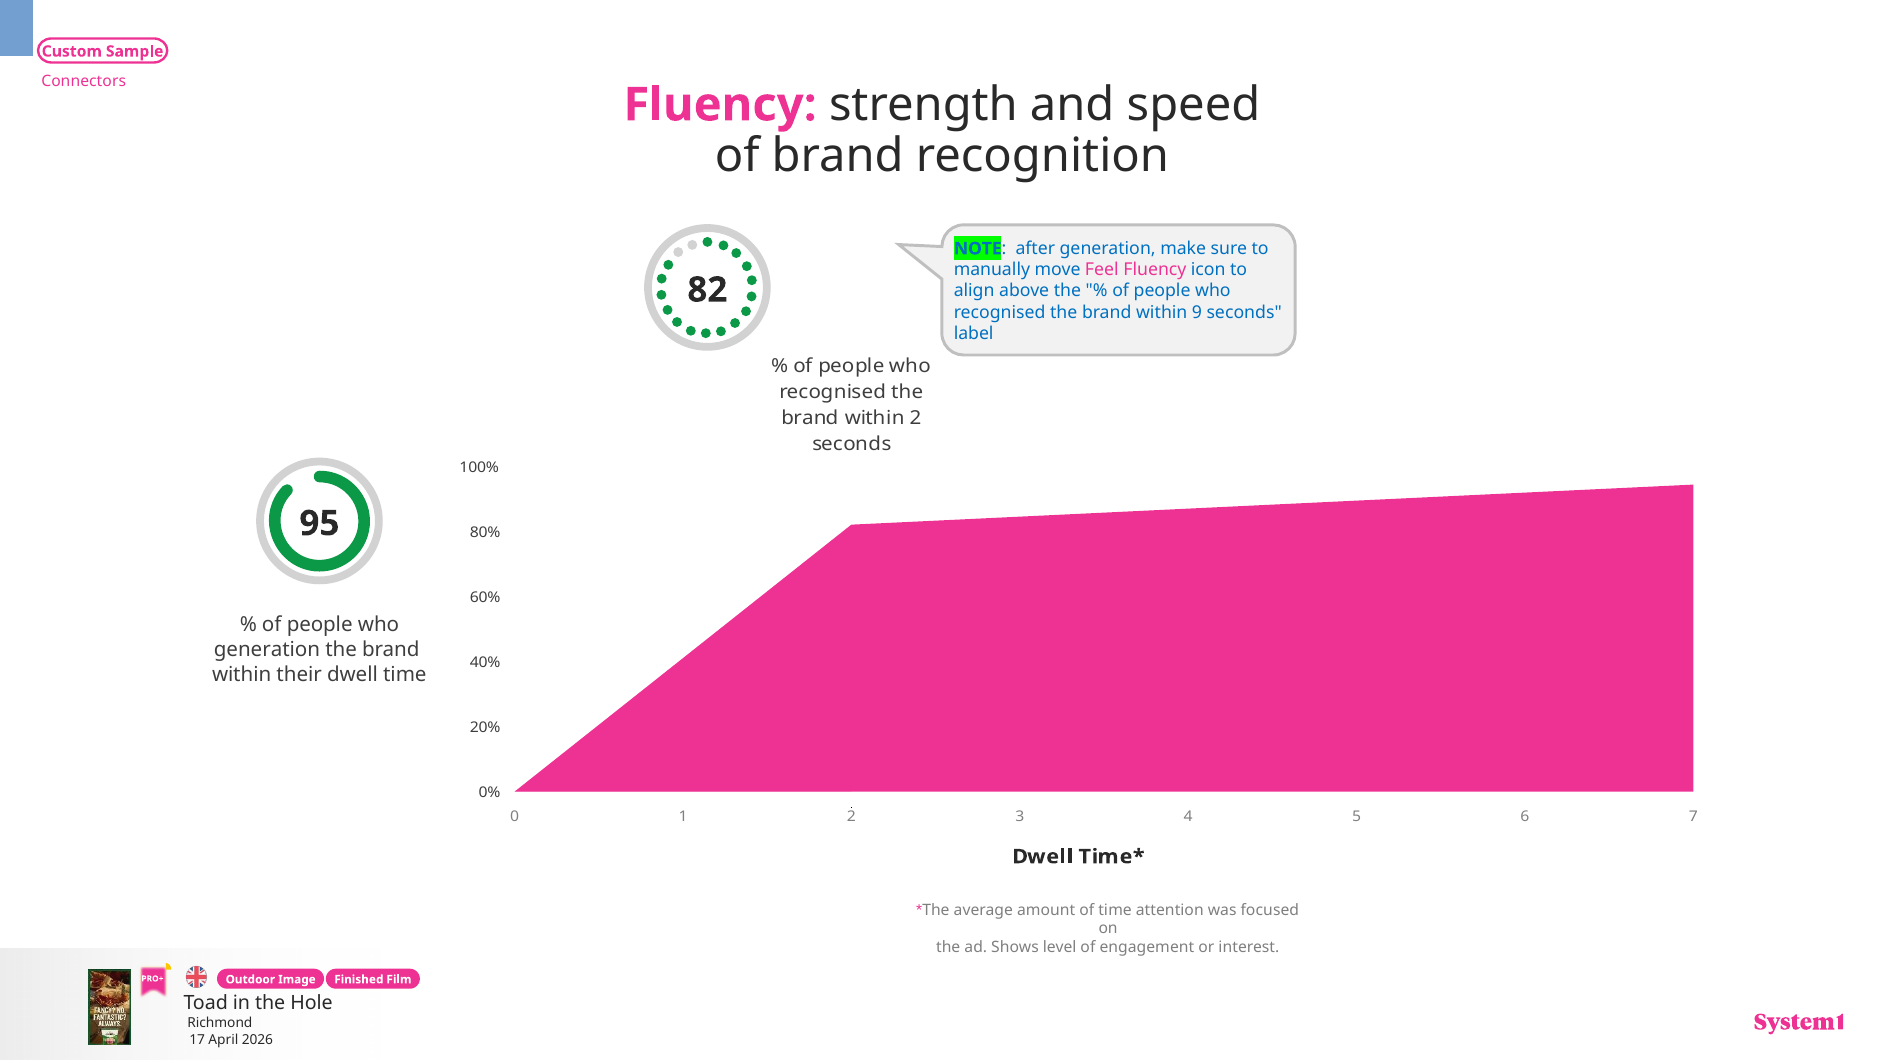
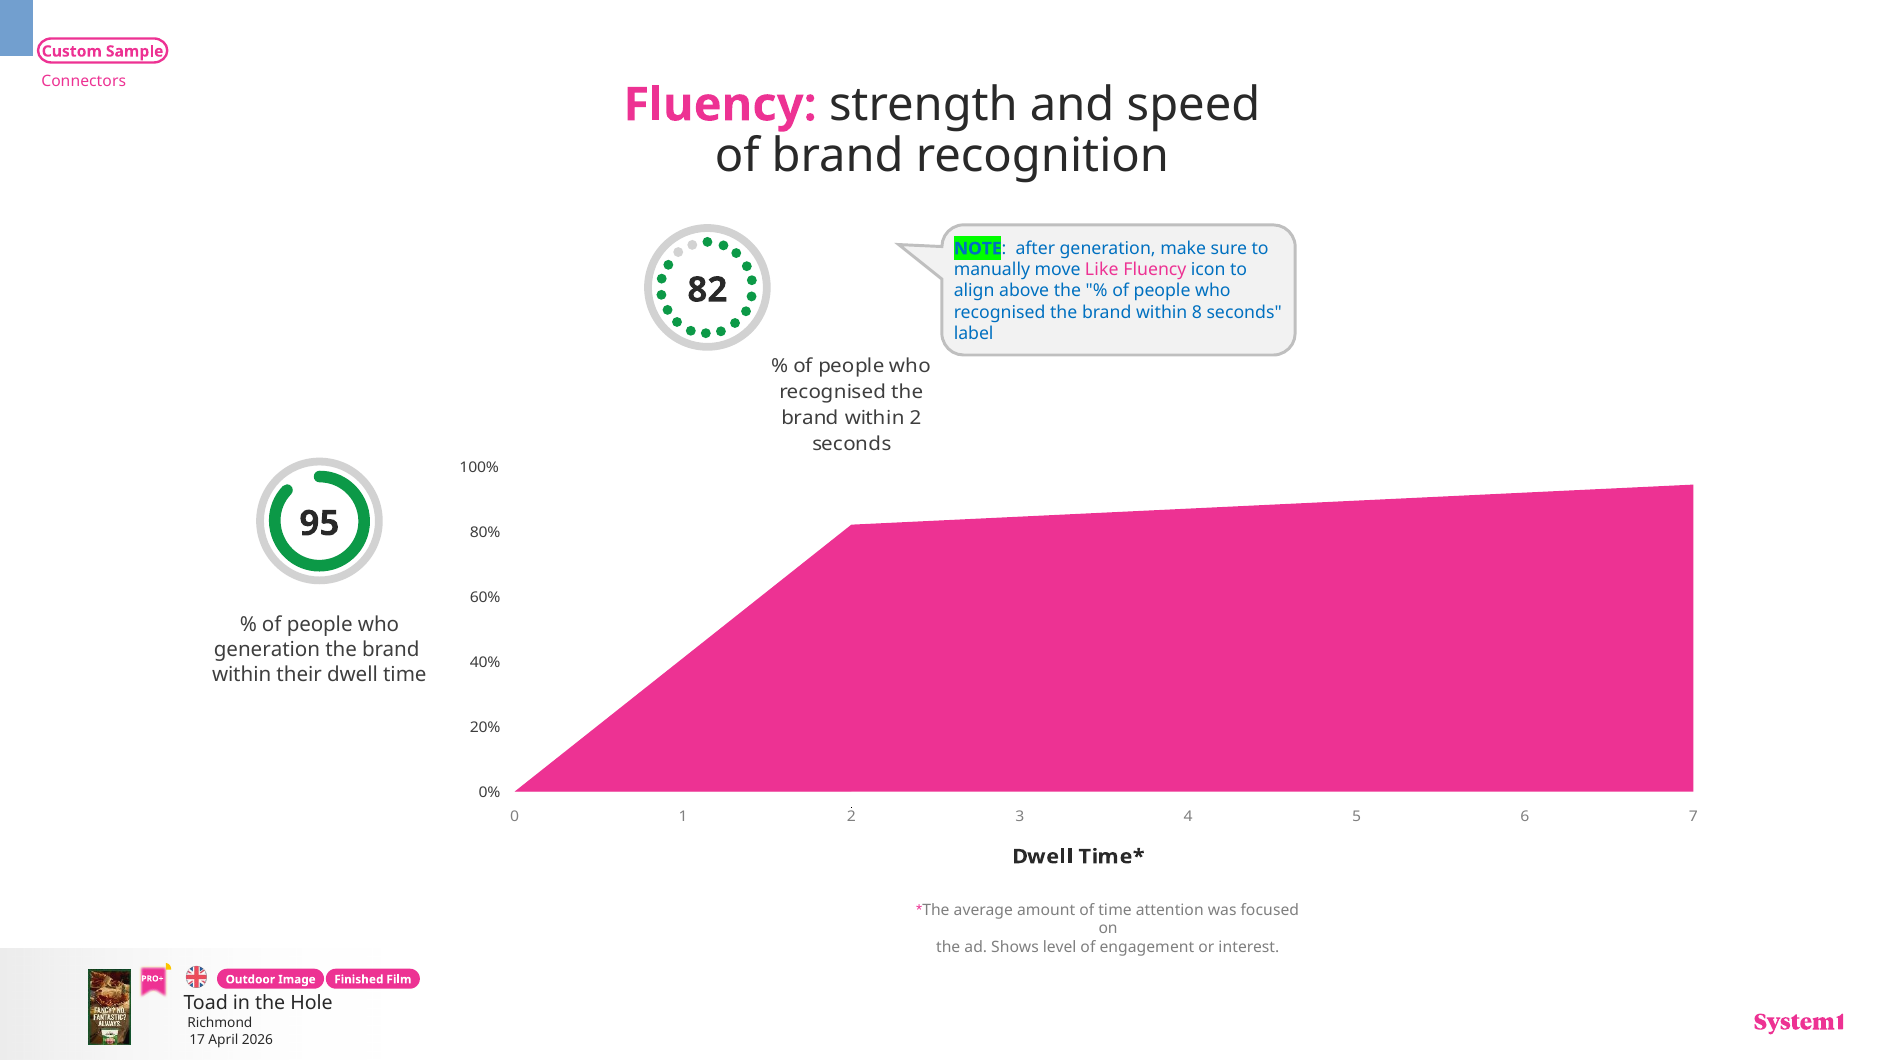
Feel: Feel -> Like (1102, 270)
9: 9 -> 8 (1197, 312)
